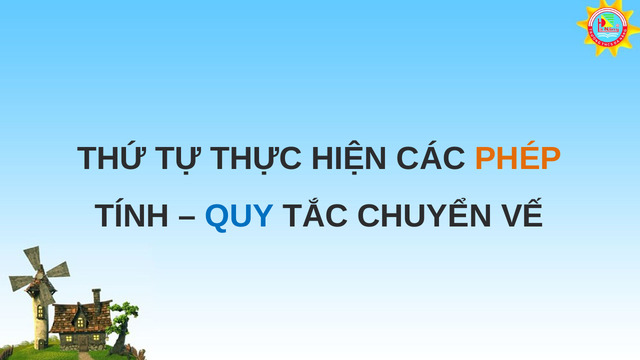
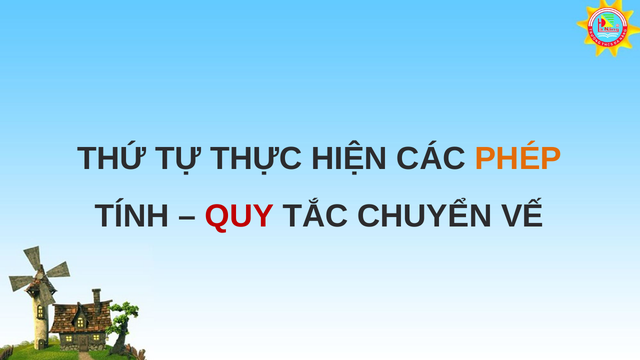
QUY colour: blue -> red (240, 216)
